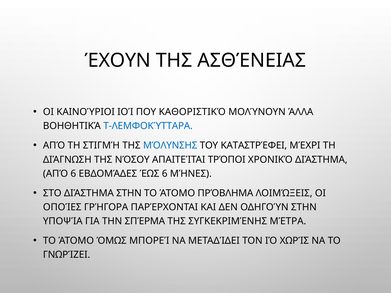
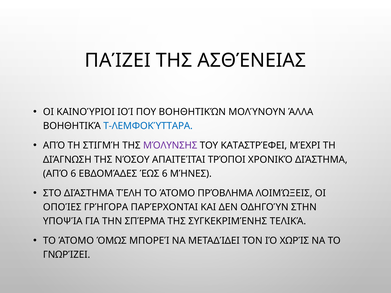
ΈΧΟΥΝ: ΈΧΟΥΝ -> ΠΑΊΖΕΙ (118, 60)
ΚΑΘΟΡΙΣΤΙΚΌ: ΚΑΘΟΡΙΣΤΙΚΌ -> ΒΟΗΘΗΤΙΚΏΝ (192, 112)
ΜΌΛΥΝΣΗΣ colour: blue -> purple (170, 146)
ΔΙΆΣΤΗΜΑ ΣΤΗΝ: ΣΤΗΝ -> ΤΈΛΗ (129, 193)
ΜΈΤΡΑ: ΜΈΤΡΑ -> ΤΕΛΙΚΆ (288, 221)
